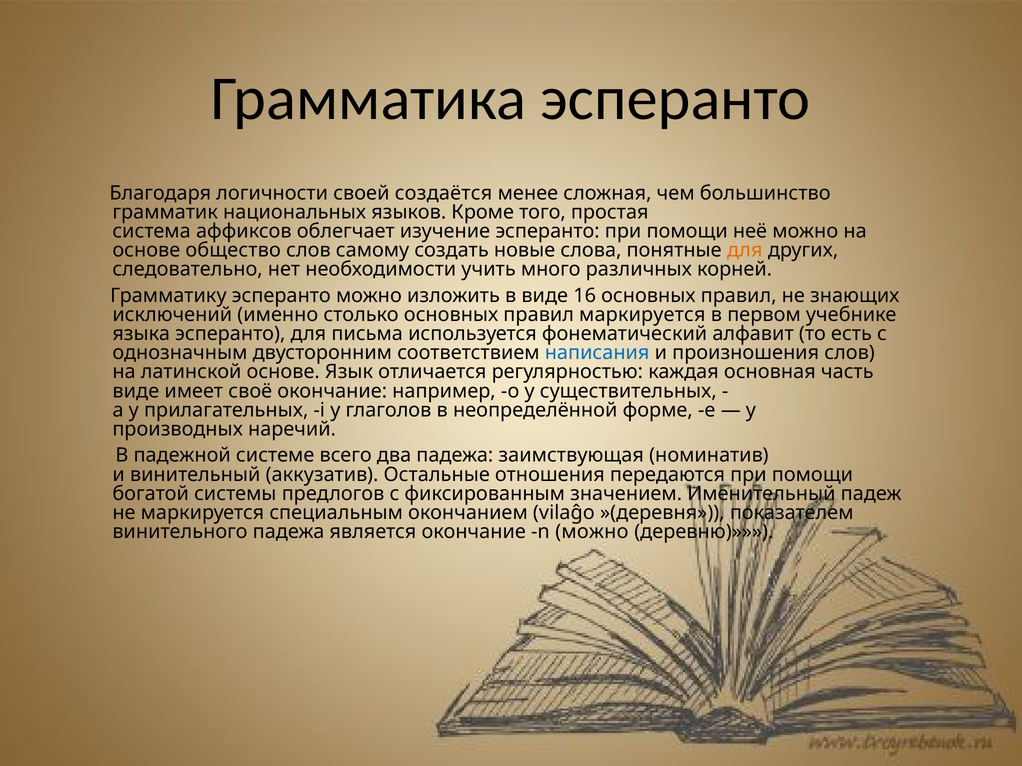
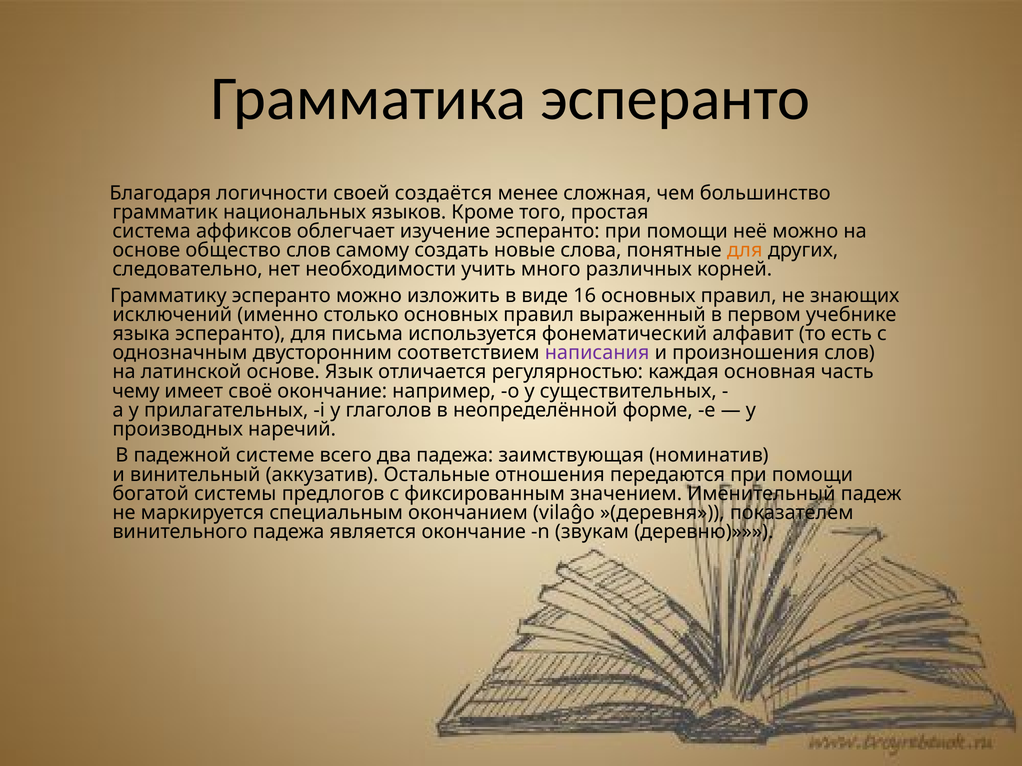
правил маркируется: маркируется -> выраженный (642, 315)
написания colour: blue -> purple (597, 353)
виде: виде -> чему (136, 391)
n можно: можно -> звукам (592, 532)
